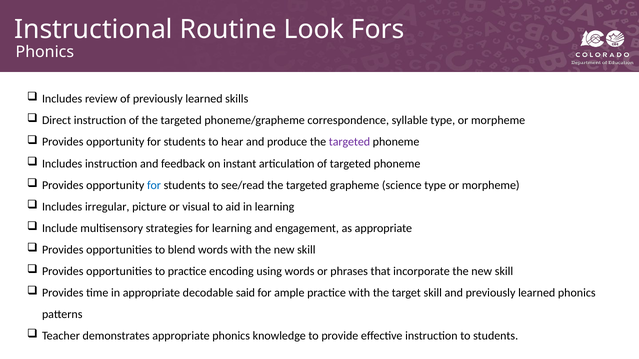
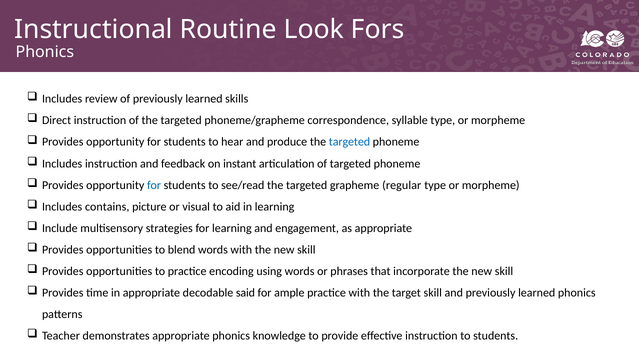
targeted colour: purple -> blue (349, 142)
science: science -> regular (402, 185)
irregular: irregular -> contains (107, 207)
